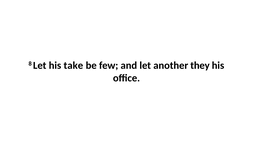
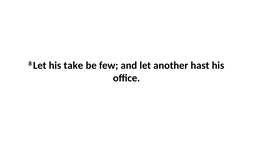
they: they -> hast (200, 66)
